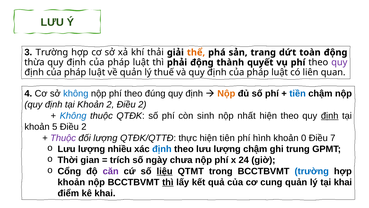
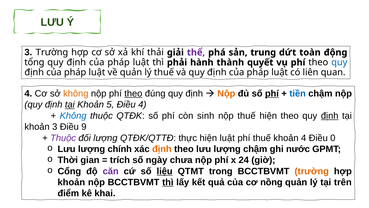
thể colour: orange -> purple (196, 52)
trang: trang -> trung (263, 52)
thừa: thừa -> tổng (34, 62)
động: động -> hành (202, 62)
quy colour: purple -> blue (339, 62)
không colour: blue -> orange (76, 93)
theo underline: none -> present (133, 93)
phí underline: none -> present (272, 93)
tại underline: none -> present (70, 104)
Khoản 2: 2 -> 5 (110, 104)
2: 2 -> 4 (142, 104)
nộp nhất: nhất -> thuế (247, 116)
khoản 5: 5 -> 3 (55, 127)
2: 2 -> 9 (84, 127)
hiện tiên: tiên -> luật (227, 138)
phí hình: hình -> thuế (262, 138)
khoản 0: 0 -> 4 (304, 138)
7: 7 -> 0 (333, 138)
nhiều: nhiều -> chính (120, 149)
định colour: blue -> orange (162, 149)
trung: trung -> nước (298, 149)
trường colour: blue -> orange (312, 171)
cung: cung -> nồng (271, 182)
tại khai: khai -> trên (343, 182)
